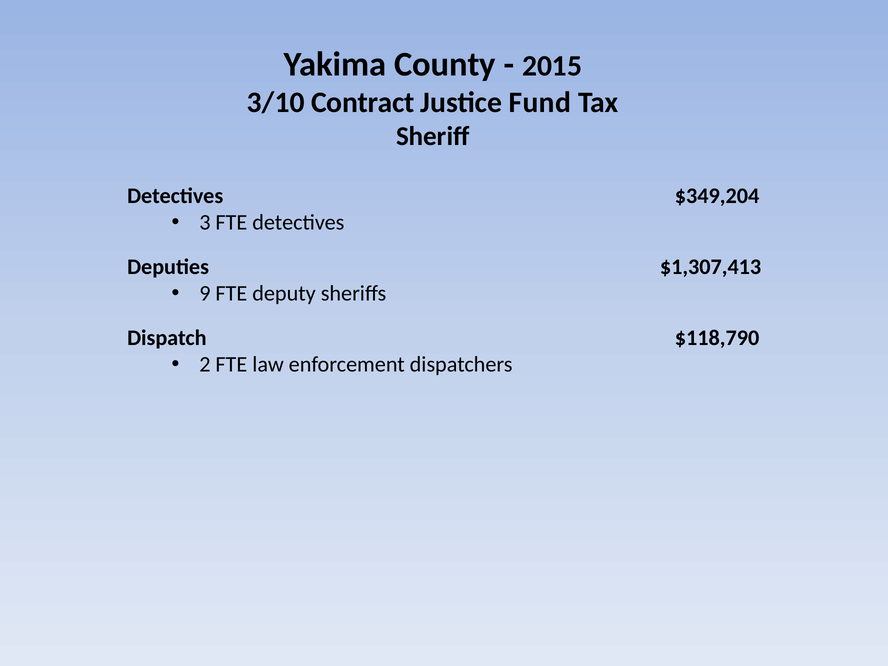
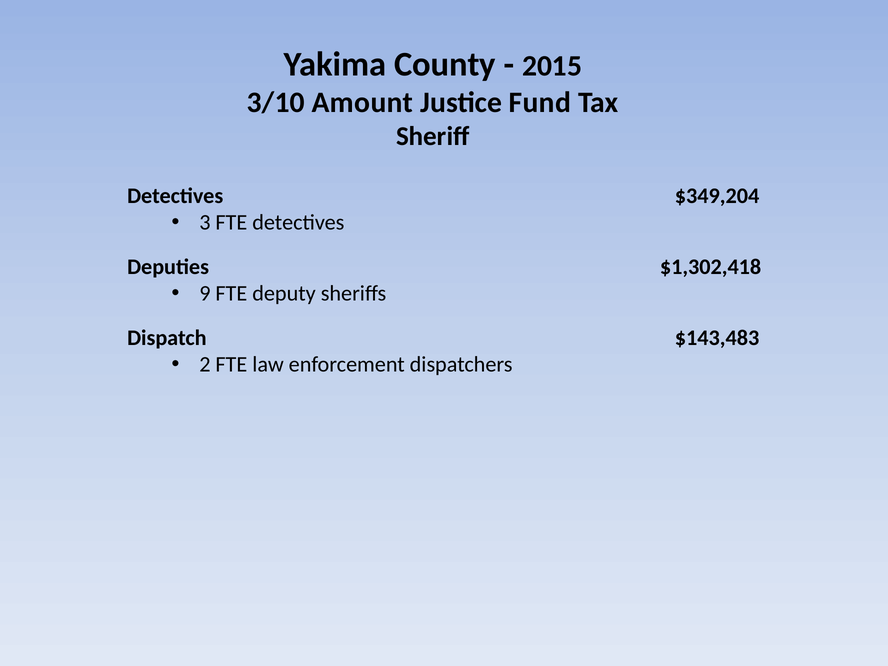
Contract: Contract -> Amount (362, 103)
$1,307,413: $1,307,413 -> $1,302,418 (711, 267)
$118,790: $118,790 -> $143,483 (717, 338)
